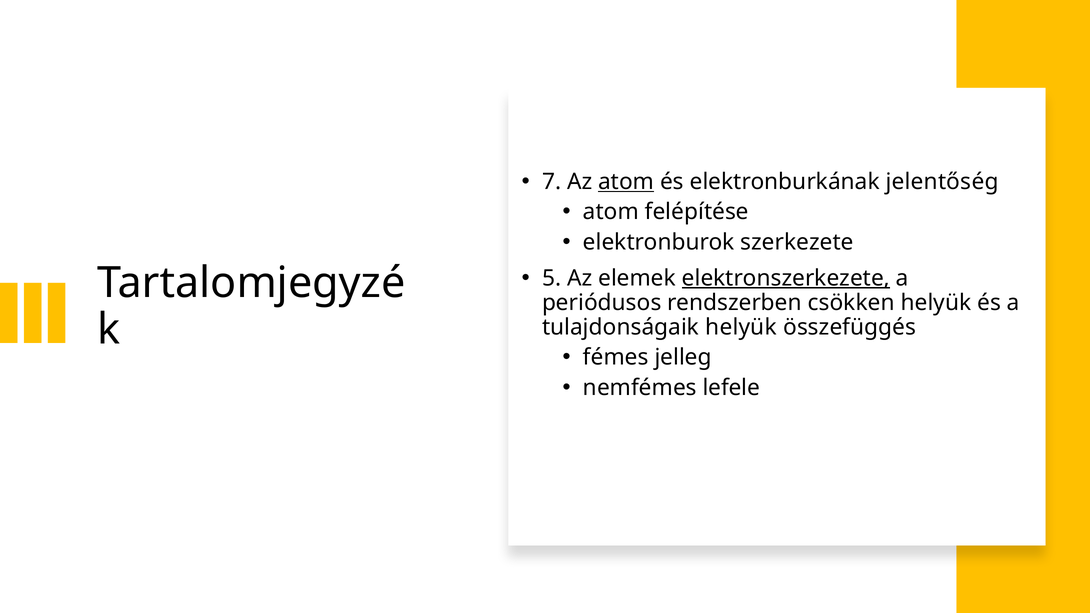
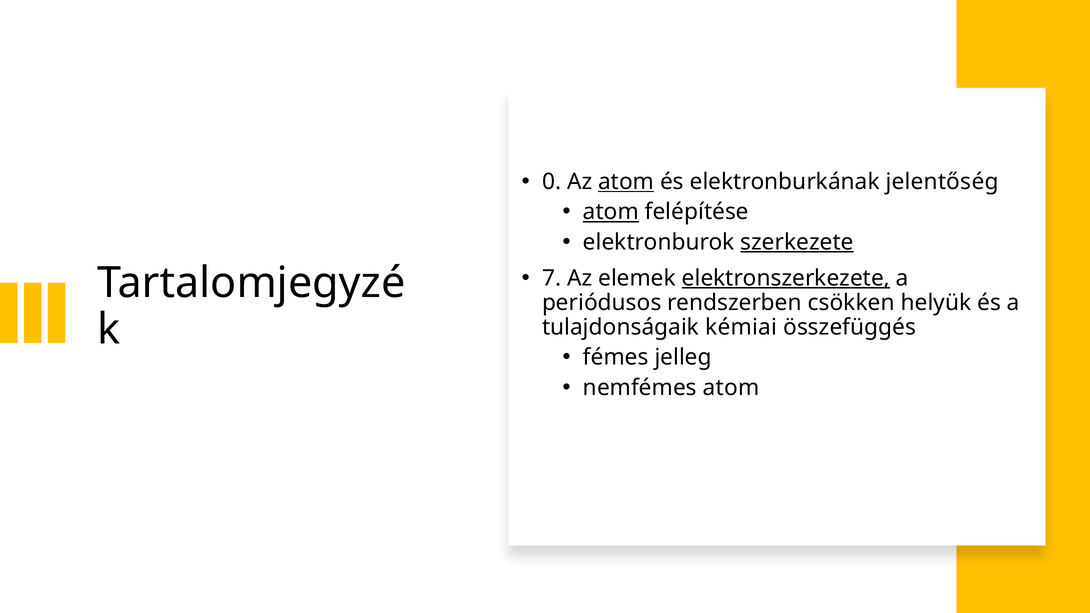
7: 7 -> 0 (552, 182)
atom underline: none -> present (611, 212)
szerkezete underline: none -> present (797, 242)
5: 5 -> 7 (552, 278)
tulajdonságaik helyük: helyük -> kémiai (741, 327)
nemfémes lefele: lefele -> atom (731, 388)
